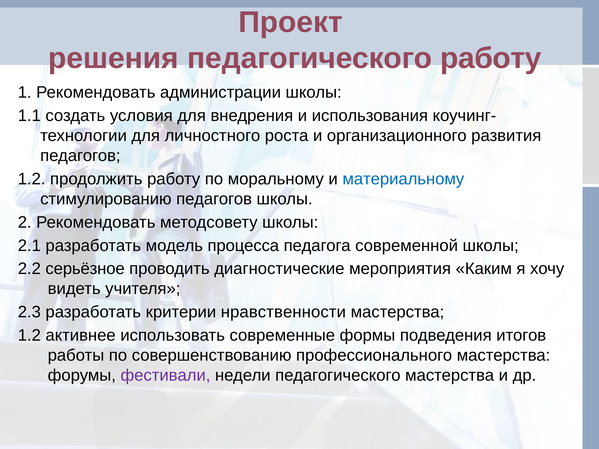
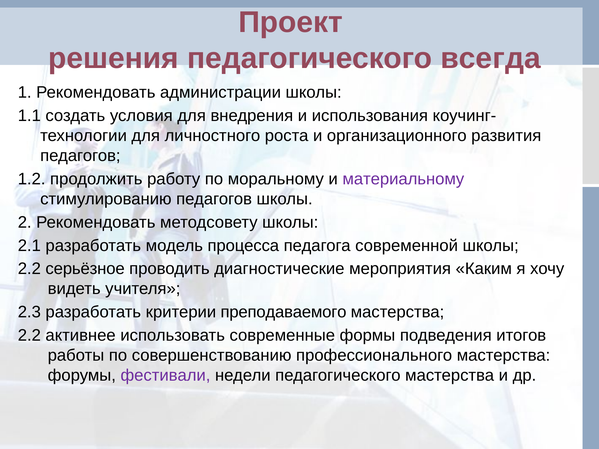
педагогического работу: работу -> всегда (491, 58)
материальному colour: blue -> purple (403, 179)
нравственности: нравственности -> преподаваемого (283, 312)
1.2: 1.2 -> 2.2 (29, 336)
